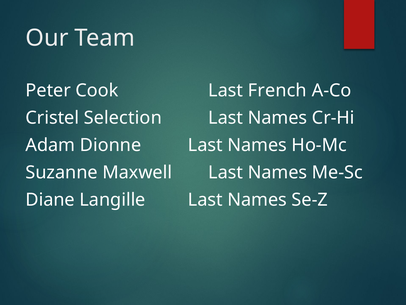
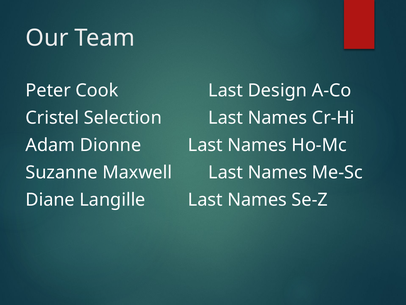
French: French -> Design (277, 90)
